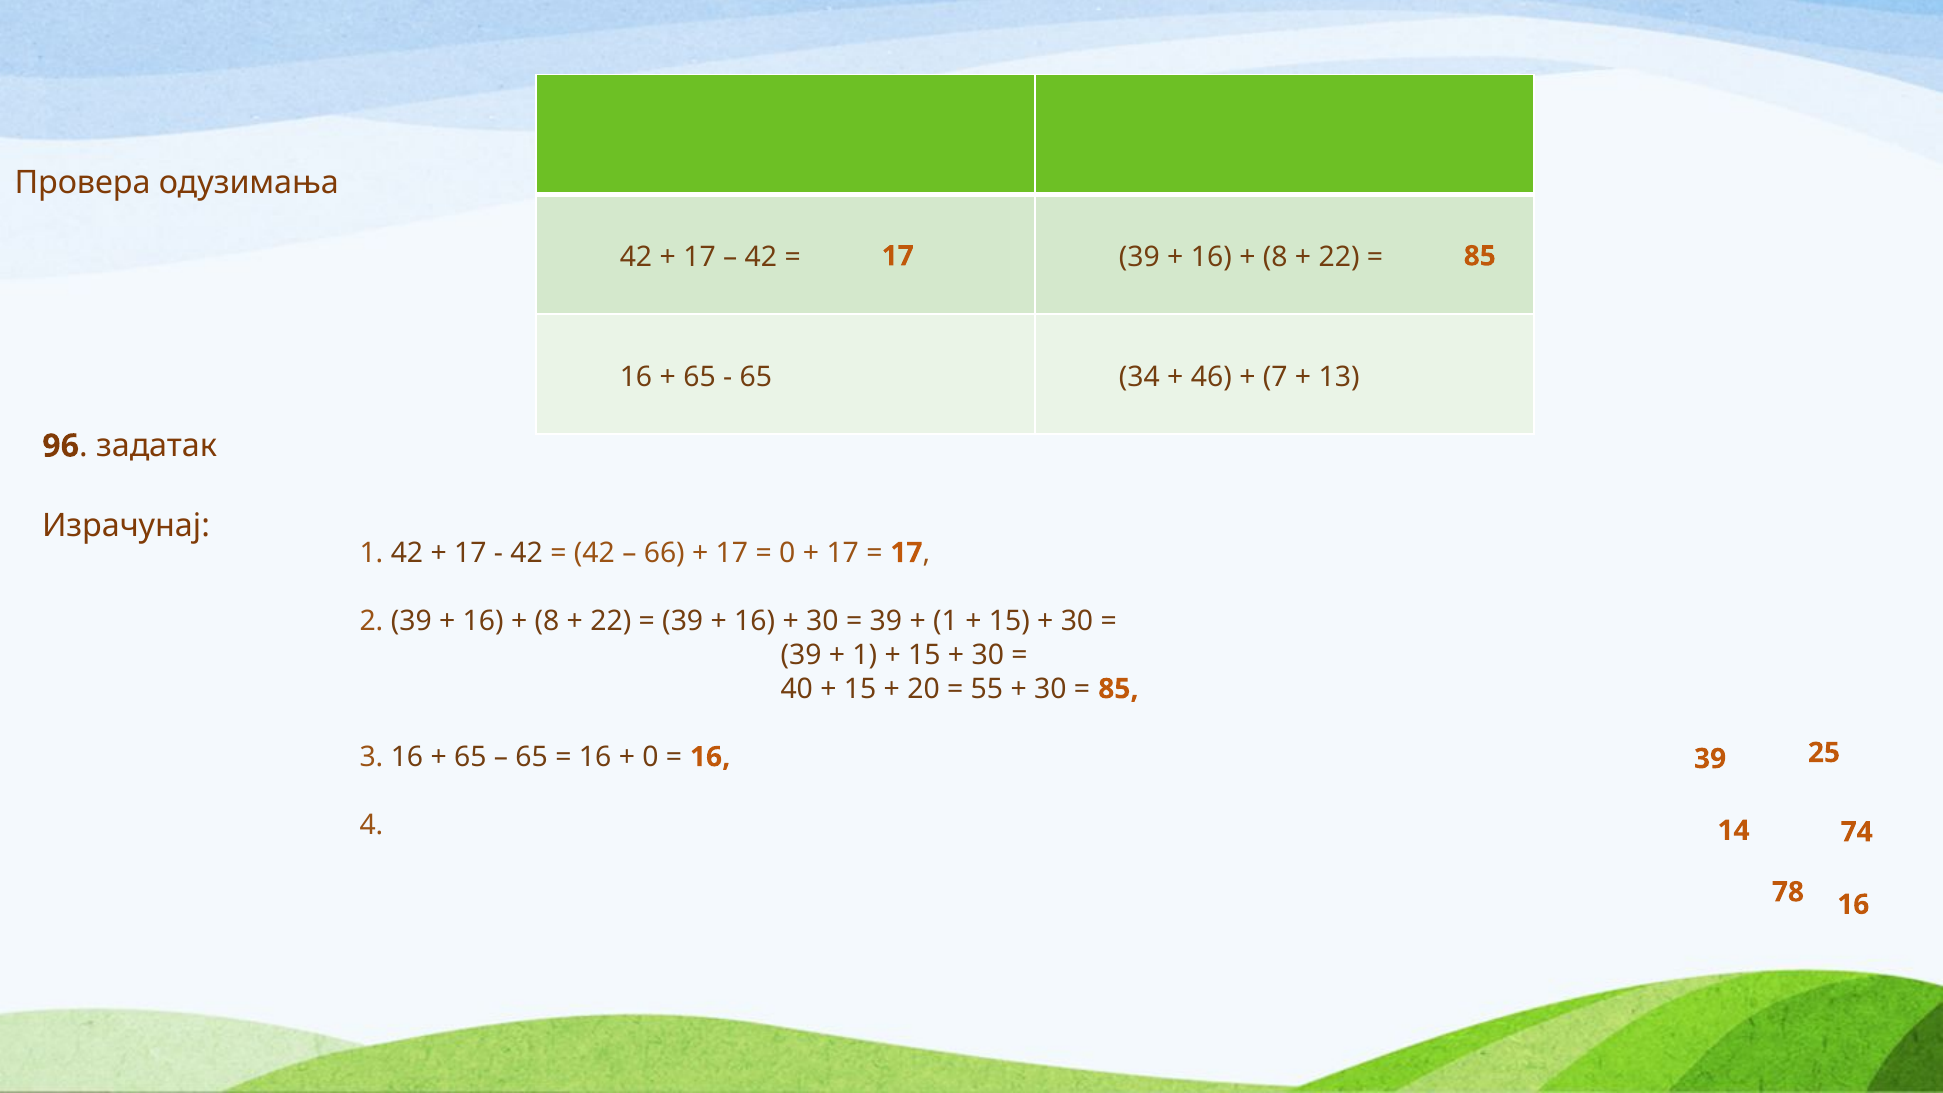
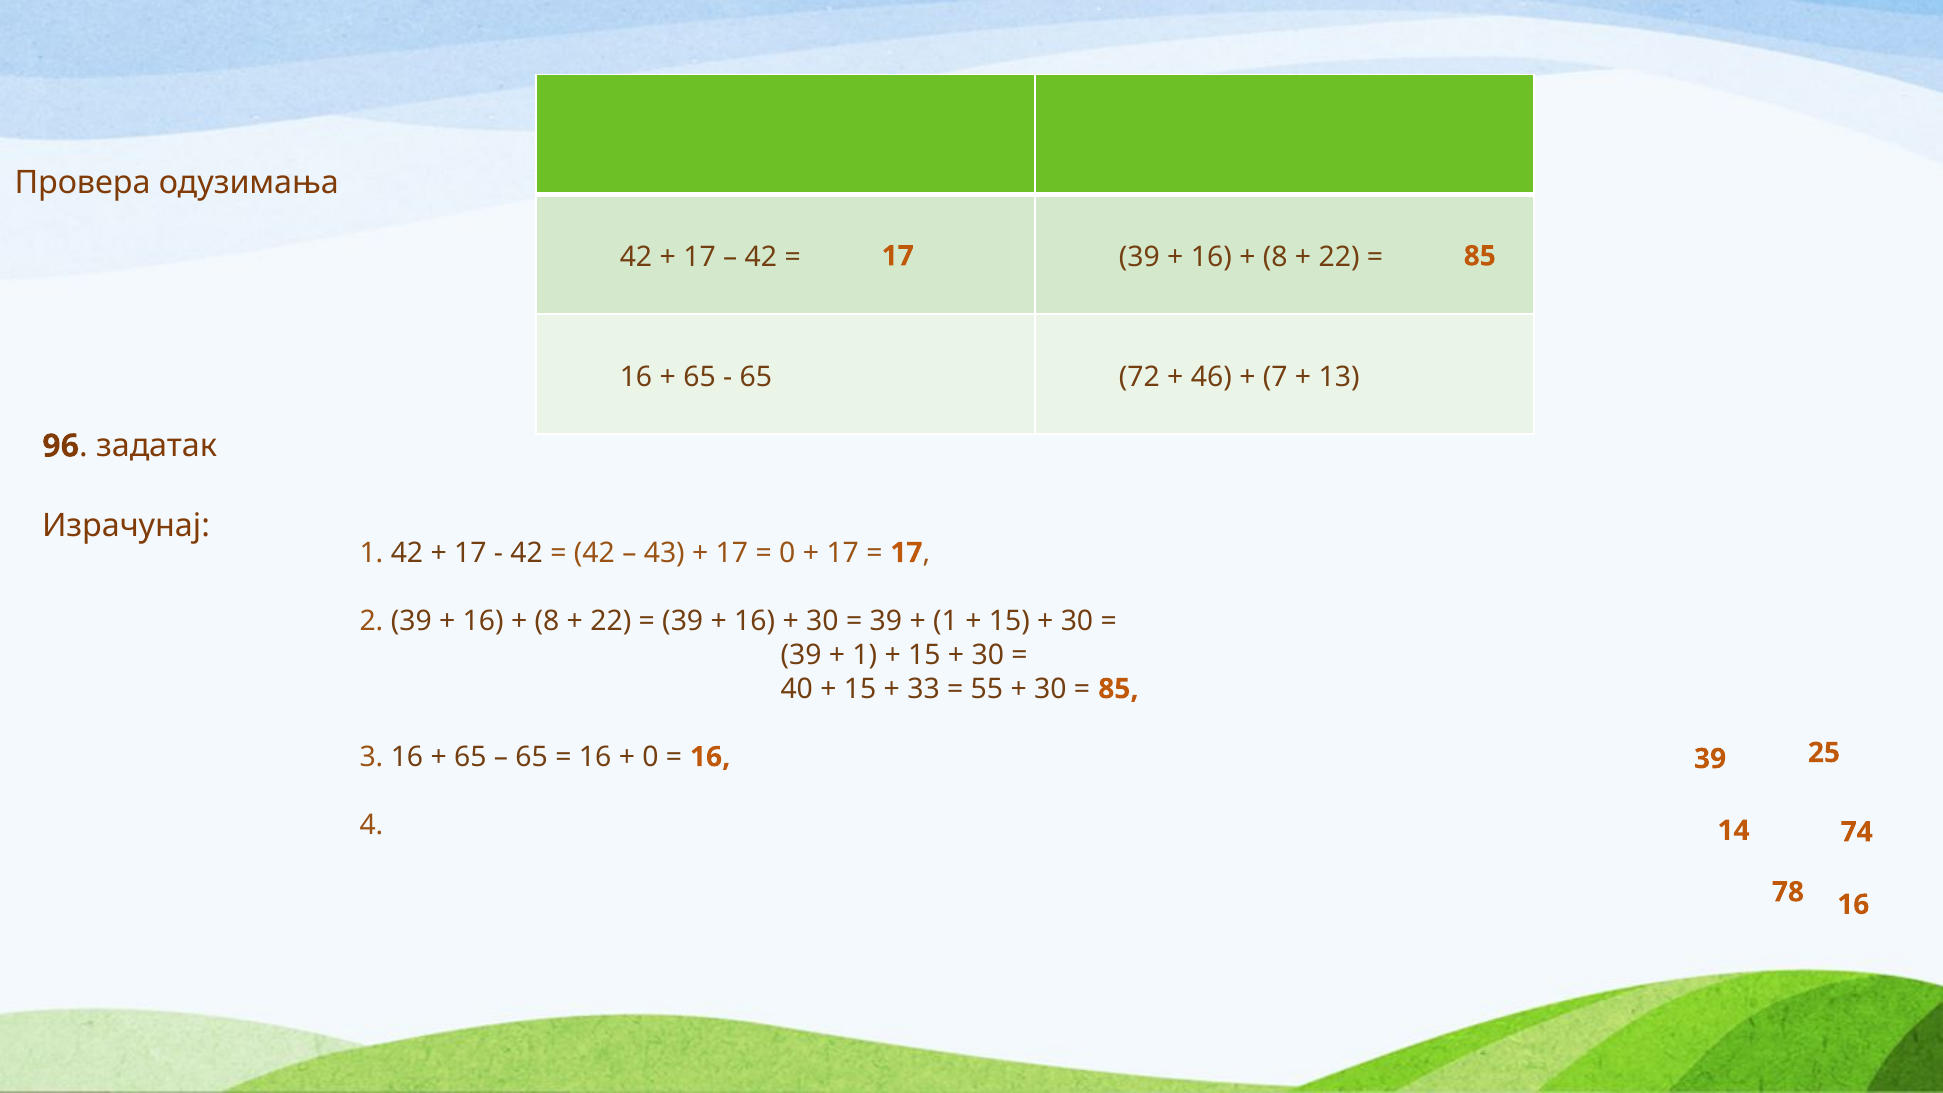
34: 34 -> 72 (1139, 377)
66: 66 -> 43 (664, 553)
20: 20 -> 33 (924, 689)
